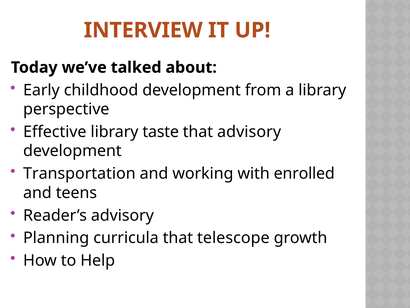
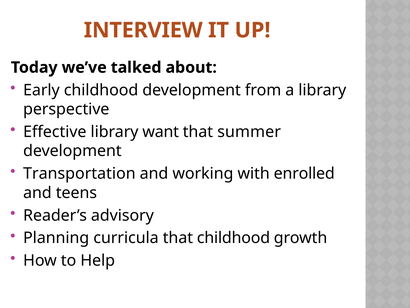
taste: taste -> want (161, 132)
that advisory: advisory -> summer (249, 132)
that telescope: telescope -> childhood (233, 238)
